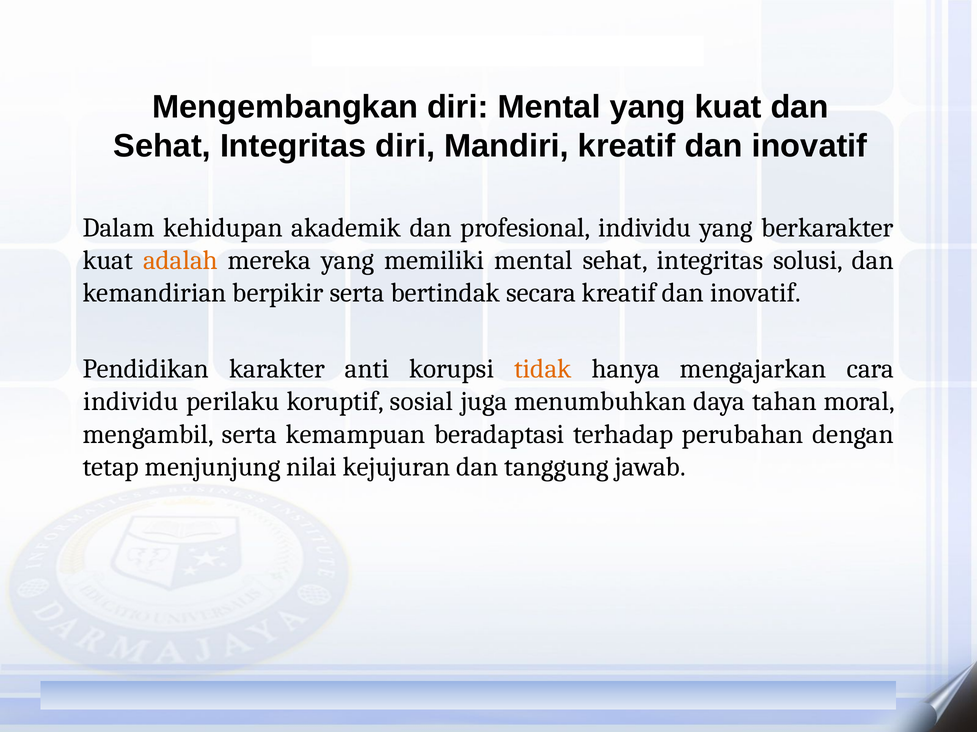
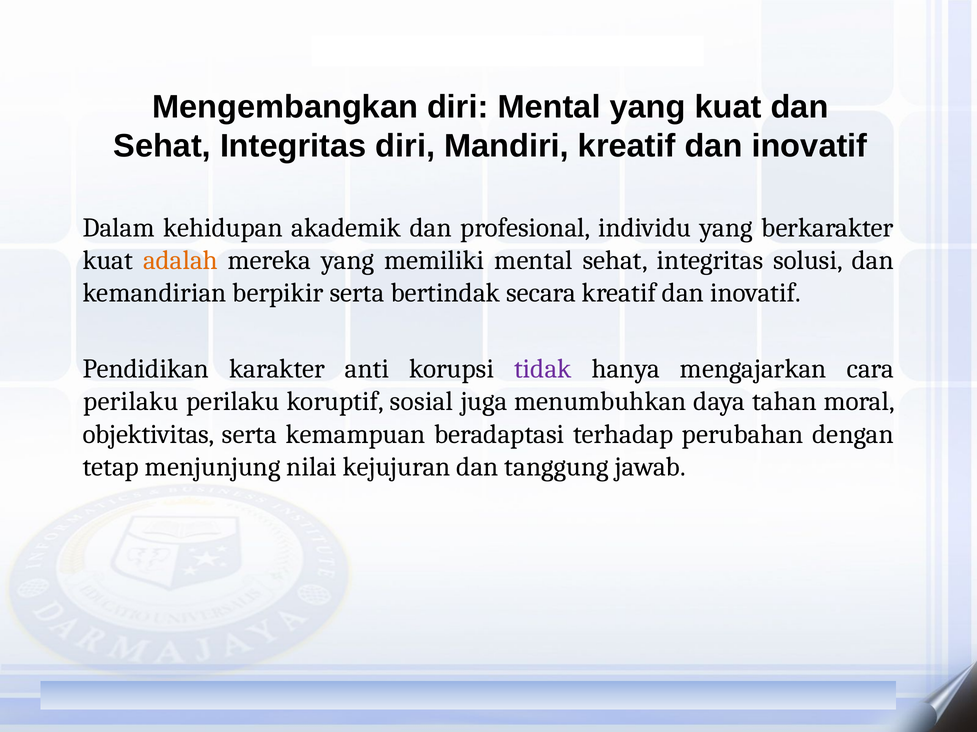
tidak colour: orange -> purple (543, 369)
individu: individu -> perilaku (131, 402)
mengambil: mengambil -> objektivitas (148, 434)
